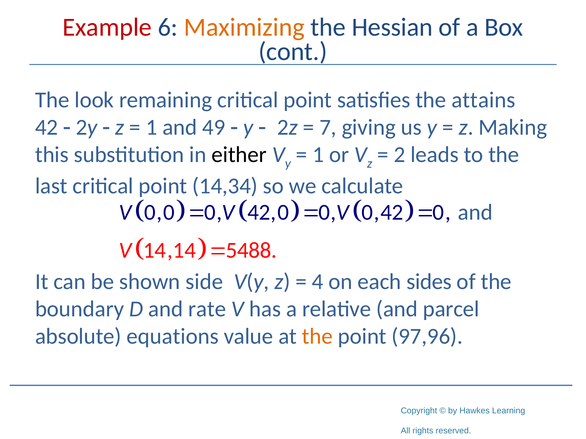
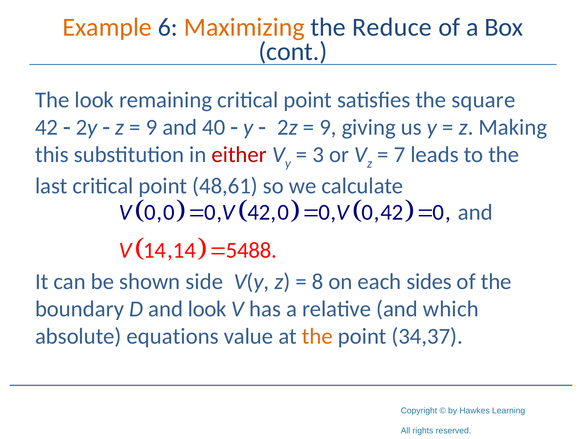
Example colour: red -> orange (107, 27)
Hessian: Hessian -> Reduce (392, 27)
attains: attains -> square (483, 100)
1: 1 -> 9 (151, 128)
49: 49 -> 40 (214, 128)
7: 7 -> 9 (328, 128)
either colour: black -> red (239, 155)
1: 1 -> 3 (318, 155)
2: 2 -> 7 (400, 155)
14,34: 14,34 -> 48,61 (225, 186)
4: 4 -> 8 (318, 282)
and rate: rate -> look (207, 309)
parcel: parcel -> which (451, 309)
97,96: 97,96 -> 34,37 (427, 337)
